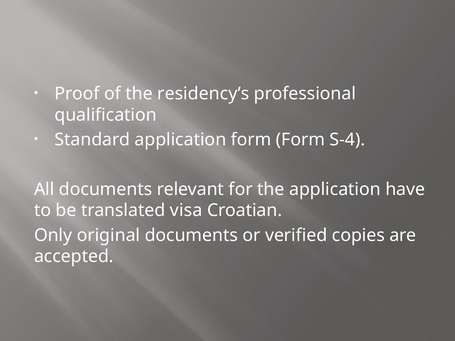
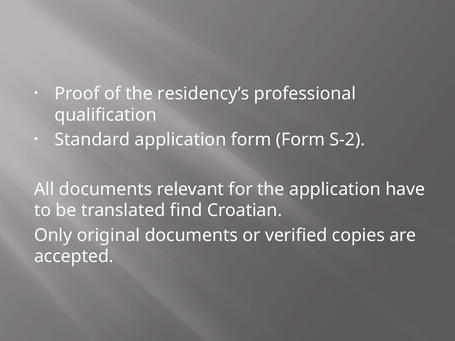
S-4: S-4 -> S-2 (347, 140)
visa: visa -> find (186, 211)
